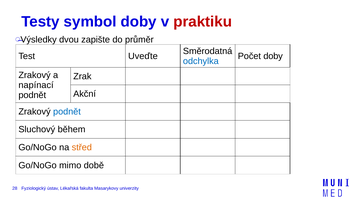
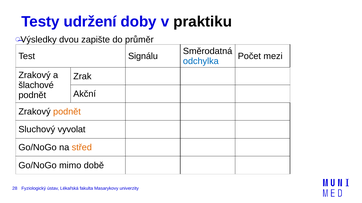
symbol: symbol -> udržení (90, 22)
praktiku colour: red -> black (203, 22)
Uveďte: Uveďte -> Signálu (143, 56)
Počet doby: doby -> mezi (273, 56)
napínací: napínací -> šlachové (36, 85)
podnět colour: blue -> orange (67, 112)
během: během -> vyvolat (72, 130)
